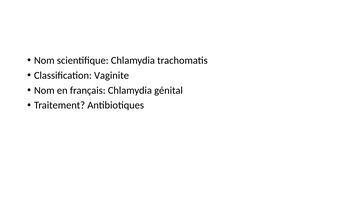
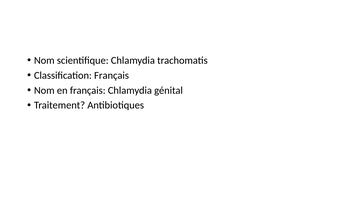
Classification Vaginite: Vaginite -> Français (112, 75)
